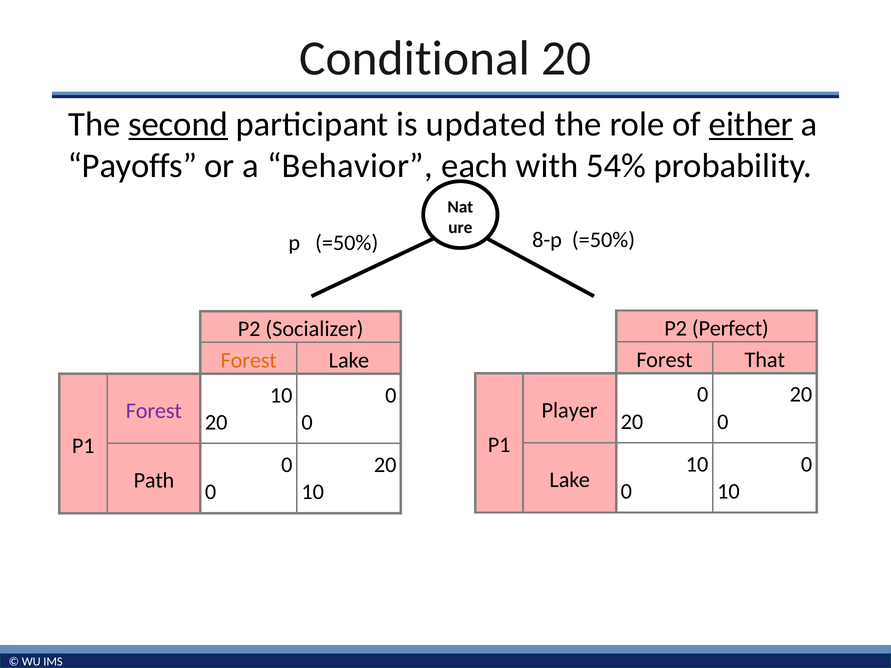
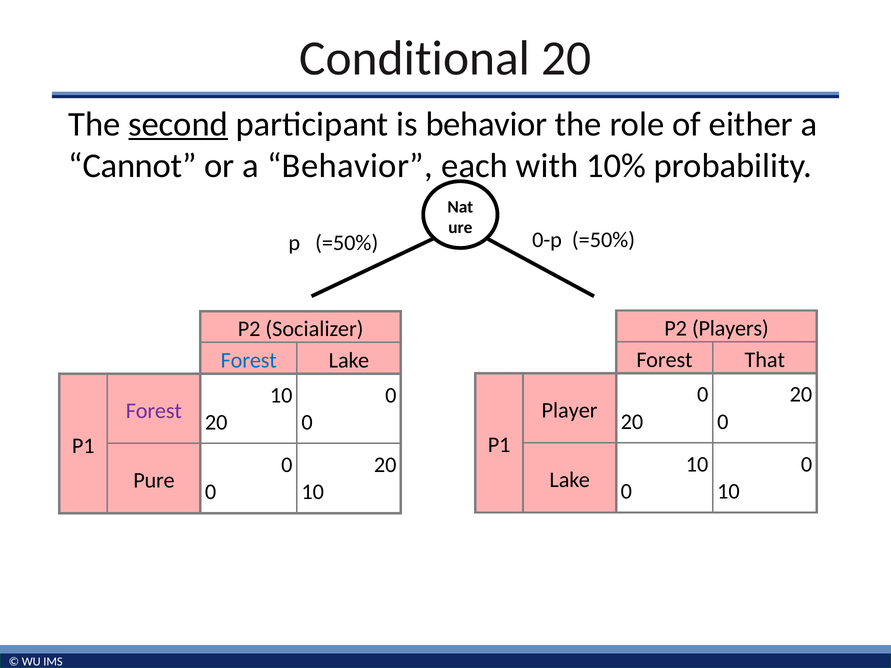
is updated: updated -> behavior (486, 124)
either underline: present -> none (751, 124)
Payoffs: Payoffs -> Cannot (132, 166)
54%: 54% -> 10% (616, 166)
8-p: 8-p -> 0-p (547, 240)
Perfect: Perfect -> Players (730, 329)
Forest colour: orange -> blue (249, 360)
Path: Path -> Pure (154, 481)
